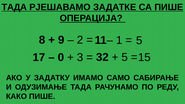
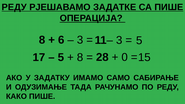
ТАДА: ТАДА -> РЕДУ (14, 7)
9: 9 -> 6 (61, 40)
2: 2 -> 3 (80, 40)
11‒ 1: 1 -> 3 (119, 40)
0: 0 -> 5 (61, 57)
3: 3 -> 8 (80, 57)
32: 32 -> 28 (102, 57)
5: 5 -> 0 (125, 57)
